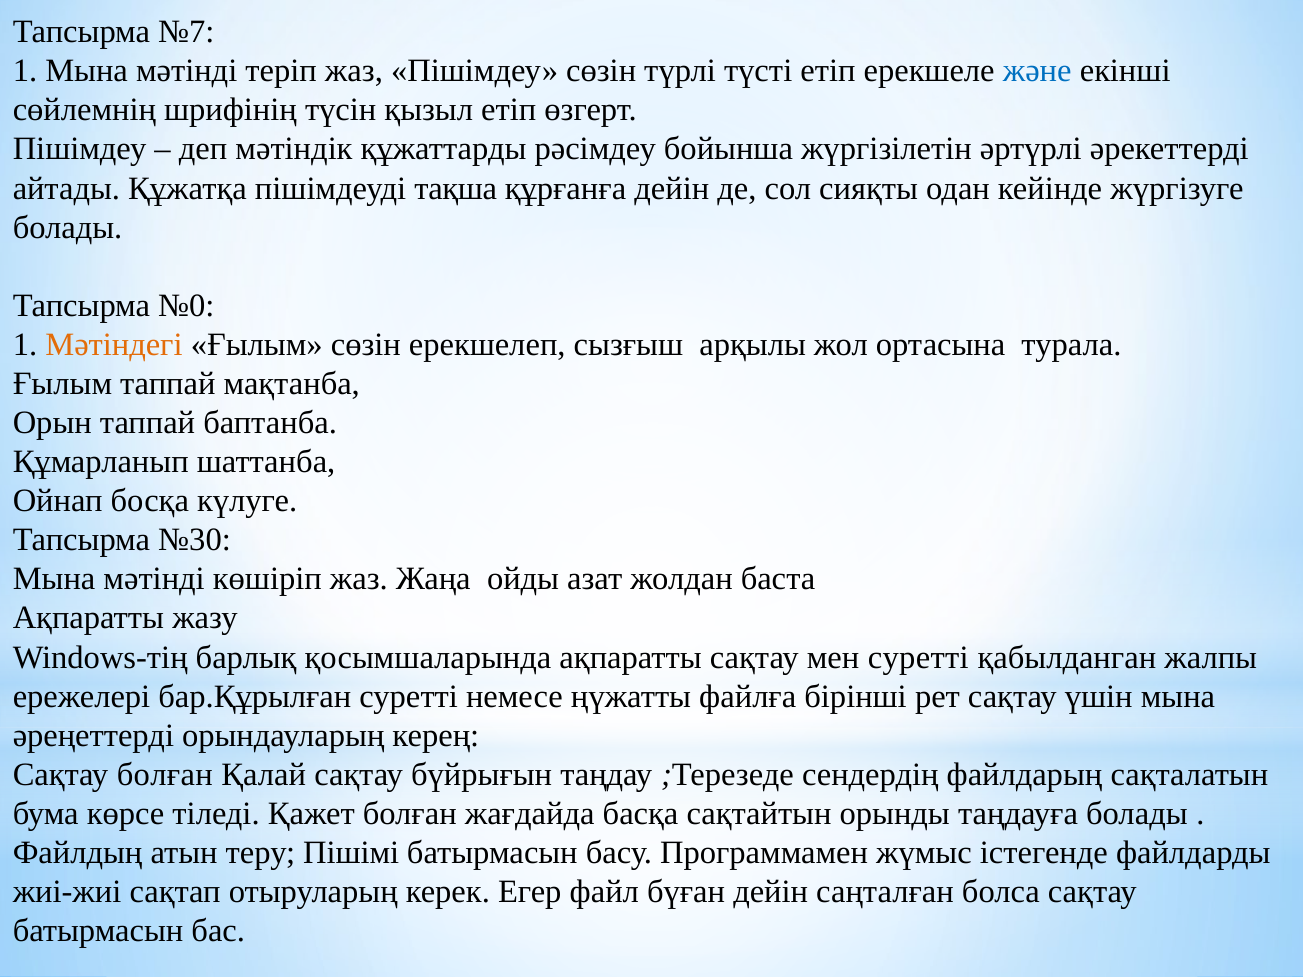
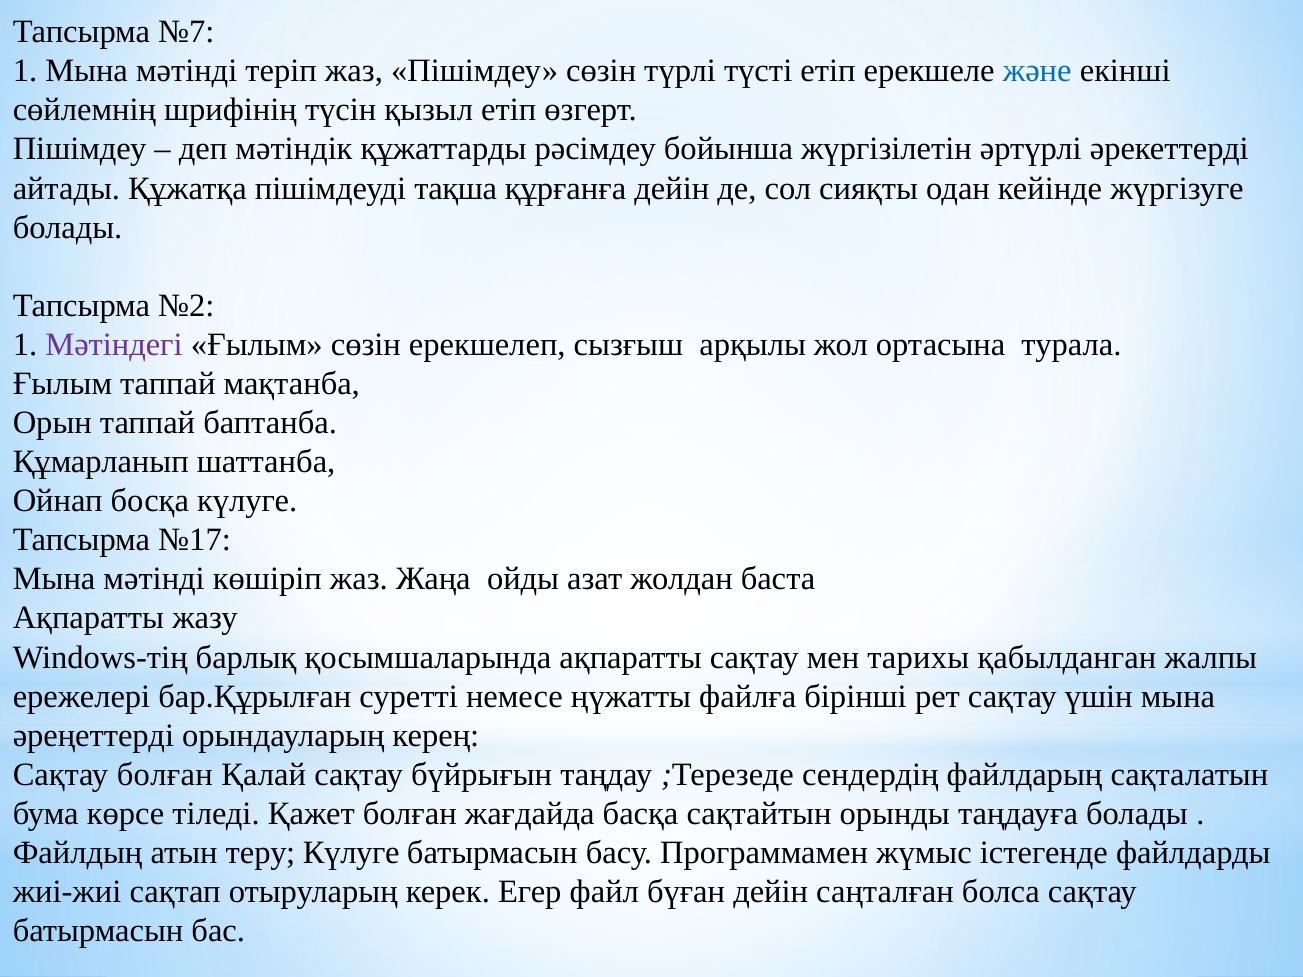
№0: №0 -> №2 (186, 306)
Мәтіндегі colour: orange -> purple (114, 345)
№30: №30 -> №17 (194, 540)
мен суретті: суретті -> тарихы (918, 657)
теру Пішімі: Пішімі -> Күлуге (351, 853)
